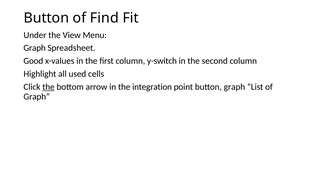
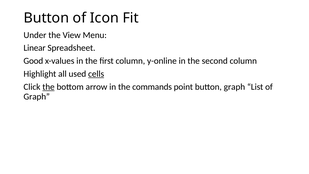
Find: Find -> Icon (104, 18)
Graph: Graph -> Linear (35, 48)
y-switch: y-switch -> y-online (162, 61)
cells underline: none -> present (96, 74)
integration: integration -> commands (152, 87)
